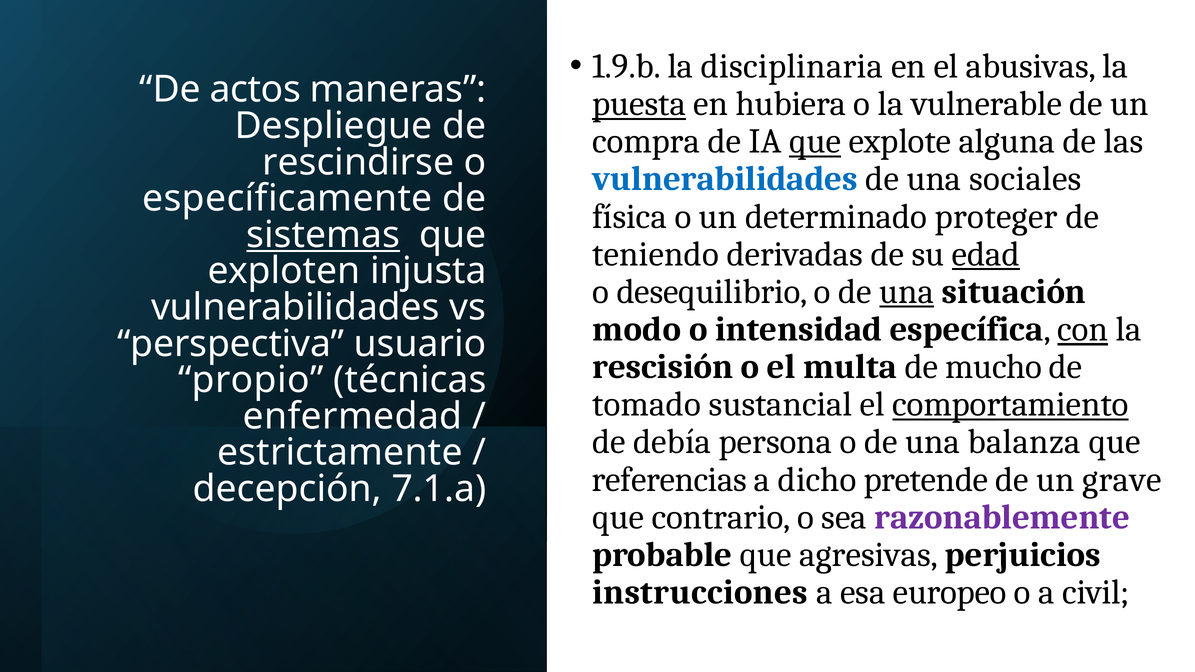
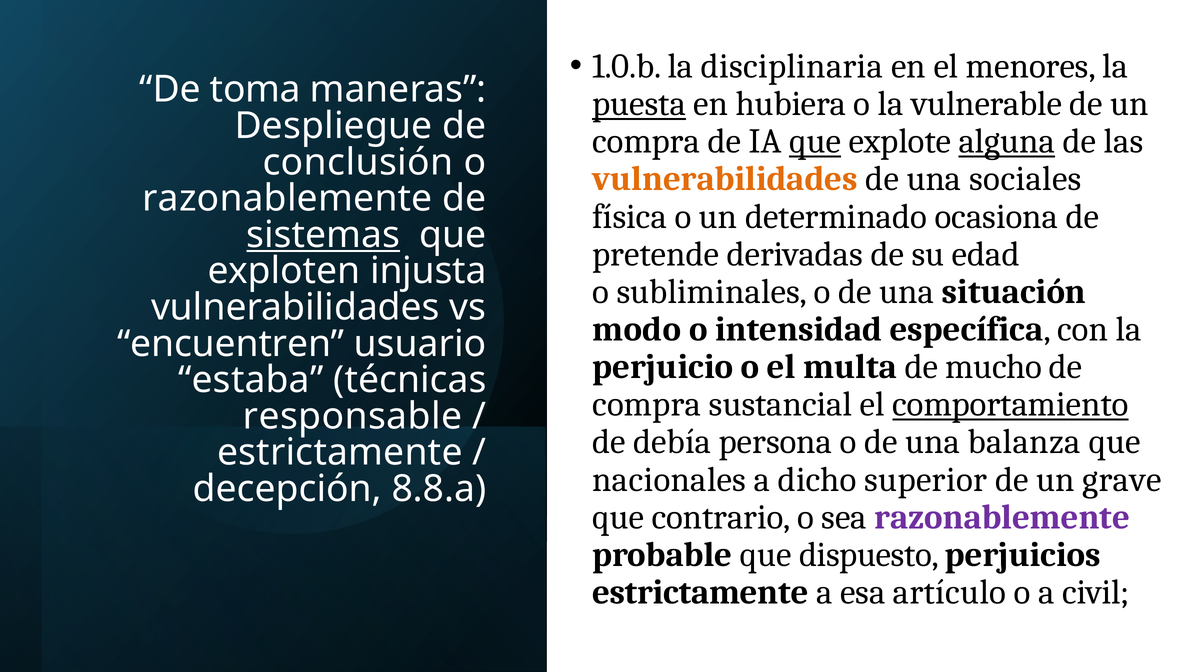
1.9.b: 1.9.b -> 1.0.b (627, 66)
abusivas: abusivas -> menores (1031, 66)
actos: actos -> toma (255, 90)
alguna underline: none -> present (1007, 141)
rescindirse: rescindirse -> conclusión (358, 162)
vulnerabilidades colour: blue -> orange (725, 179)
específicamente: específicamente -> razonablemente (287, 199)
proteger: proteger -> ocasiona (996, 217)
teniendo: teniendo -> pretende (656, 254)
edad underline: present -> none (986, 254)
desequilibrio: desequilibrio -> subliminales (712, 292)
una underline: present -> none (907, 292)
con underline: present -> none (1083, 329)
perspectiva: perspectiva -> encuentren (231, 344)
rescisión: rescisión -> perjuicio (663, 367)
propio: propio -> estaba (251, 380)
tomado: tomado -> compra (647, 405)
enfermedad: enfermedad -> responsable (353, 416)
referencias: referencias -> nacionales (669, 480)
pretende: pretende -> superior (926, 480)
7.1.a: 7.1.a -> 8.8.a (439, 489)
agresivas: agresivas -> dispuesto (869, 555)
instrucciones: instrucciones -> estrictamente (700, 592)
europeo: europeo -> artículo (949, 592)
